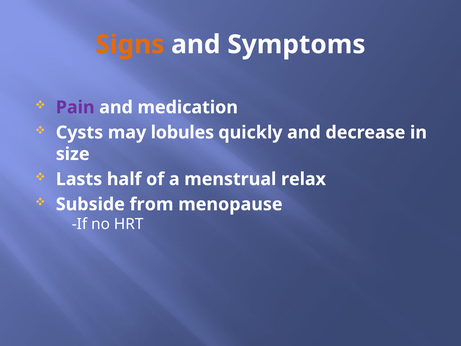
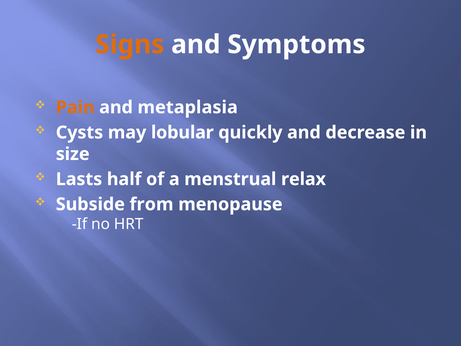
Pain colour: purple -> orange (75, 107)
medication: medication -> metaplasia (188, 107)
lobules: lobules -> lobular (182, 132)
